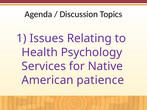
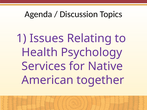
patience: patience -> together (100, 80)
